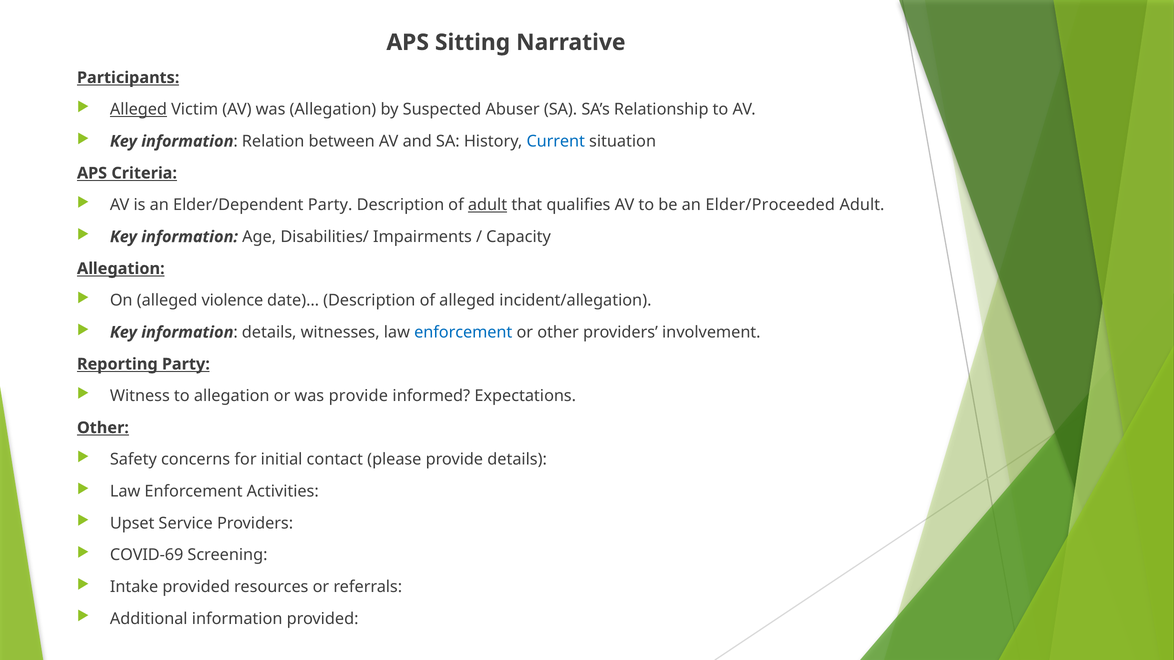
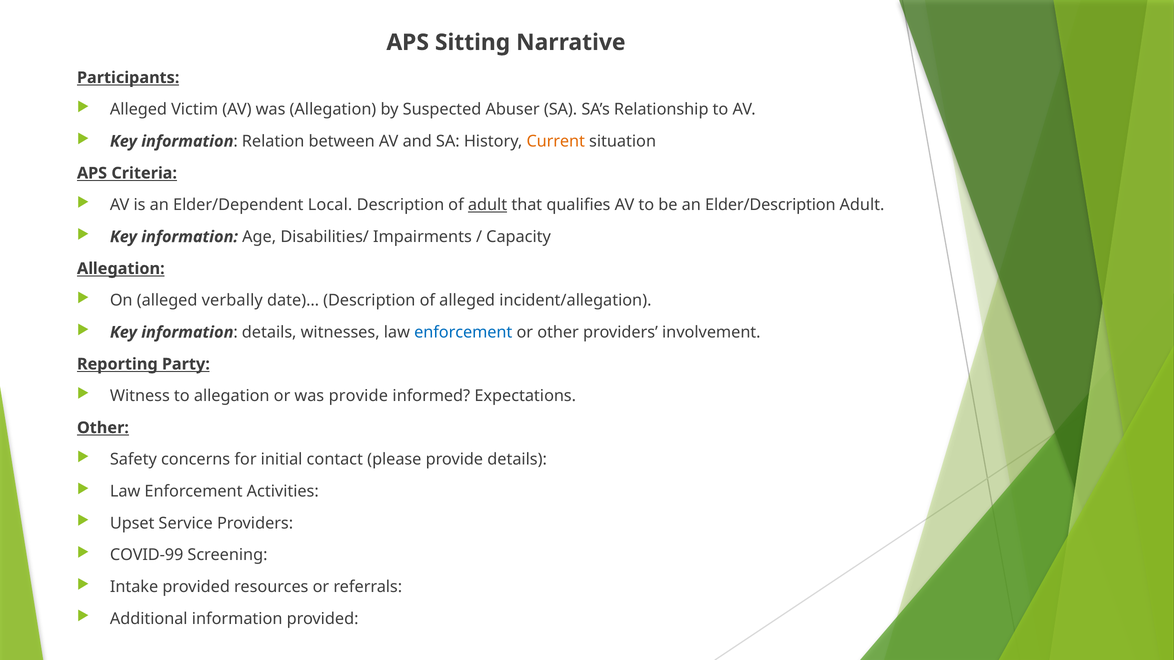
Alleged underline: present -> none (138, 110)
Current colour: blue -> orange (556, 141)
Elder/Dependent Party: Party -> Local (330, 205)
Elder/Proceeded: Elder/Proceeded -> Elder/Description (770, 205)
violence: violence -> verbally (232, 301)
COVID-69: COVID-69 -> COVID-99 (147, 555)
